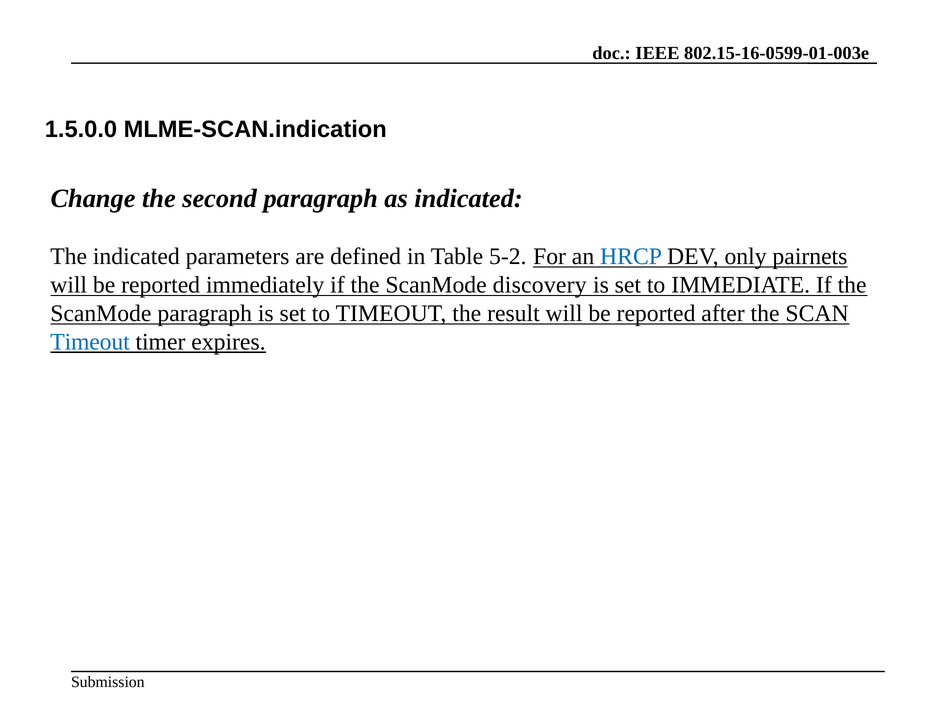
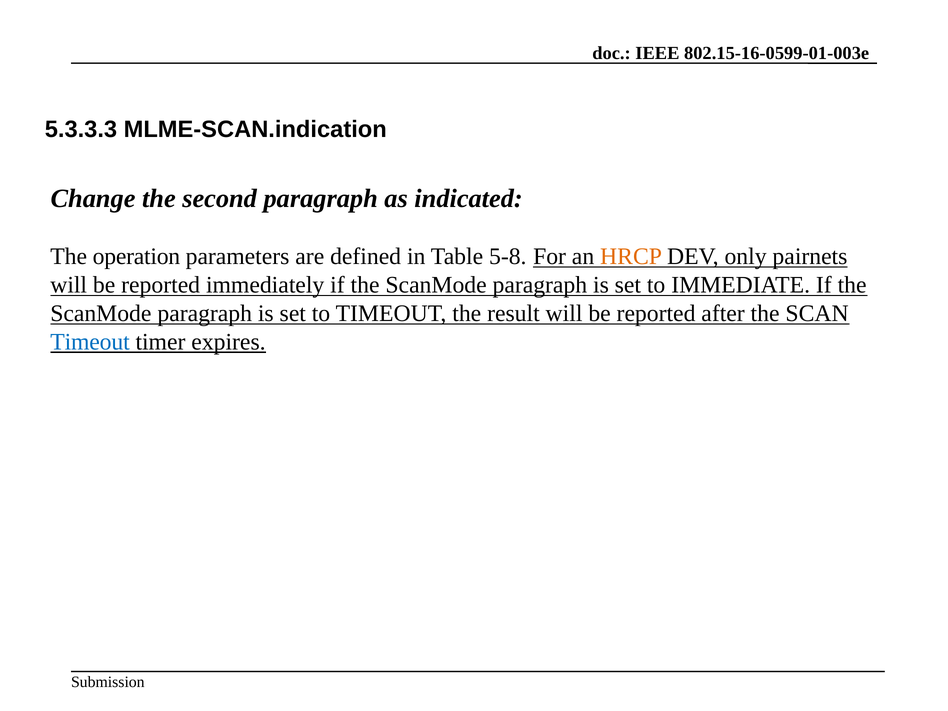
1.5.0.0: 1.5.0.0 -> 5.3.3.3 (81, 130)
The indicated: indicated -> operation (136, 257)
5-2: 5-2 -> 5-8 (508, 257)
HRCP colour: blue -> orange (631, 257)
discovery: discovery -> paragraph (540, 285)
